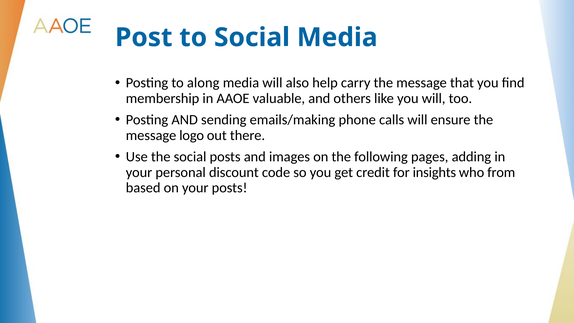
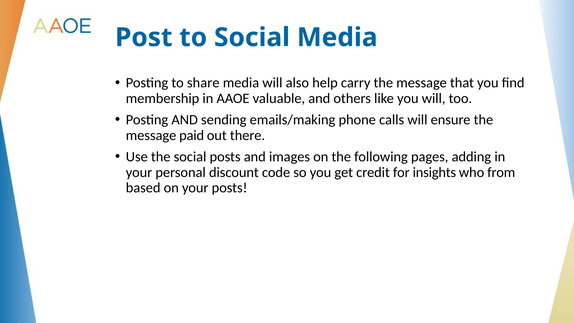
along: along -> share (203, 83)
logo: logo -> paid (192, 135)
